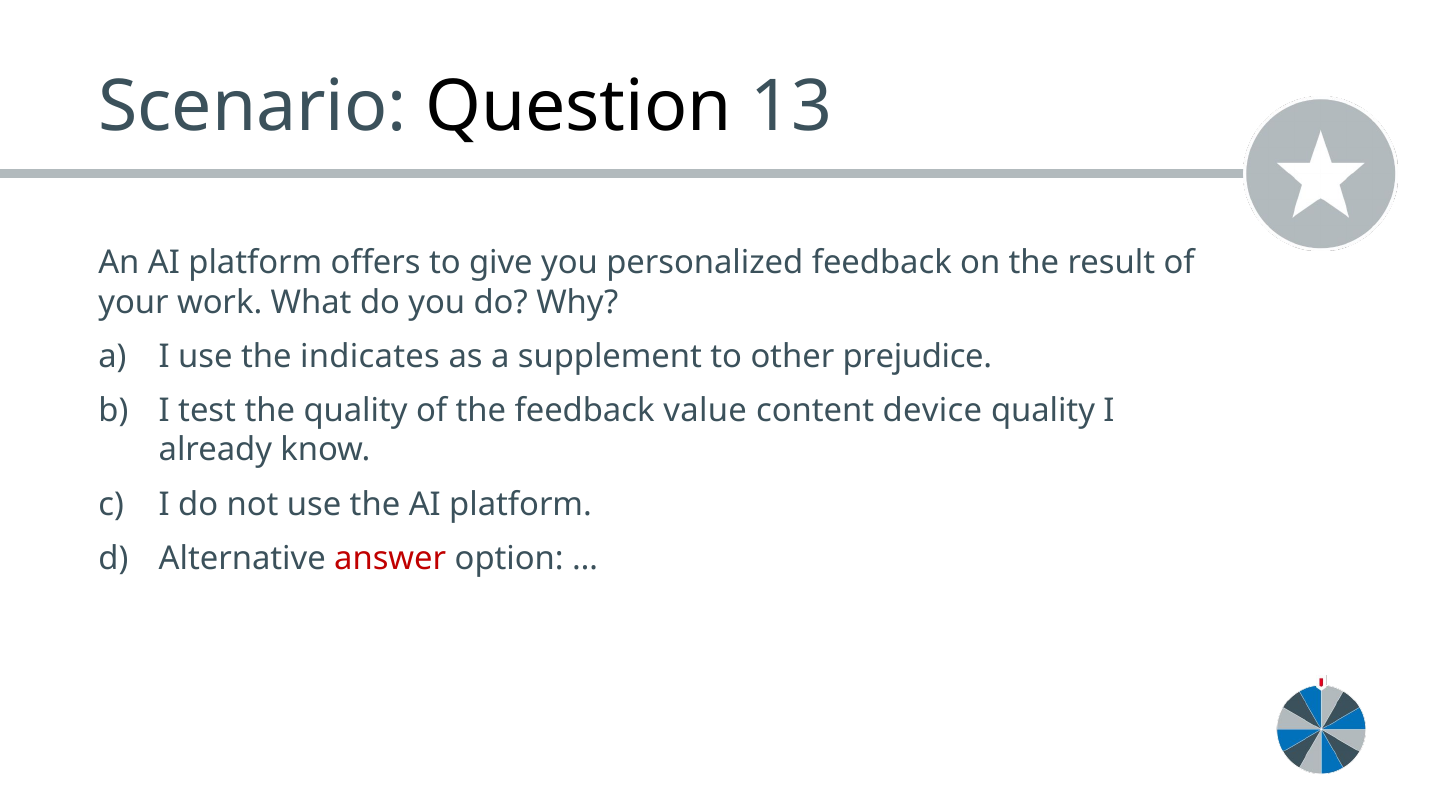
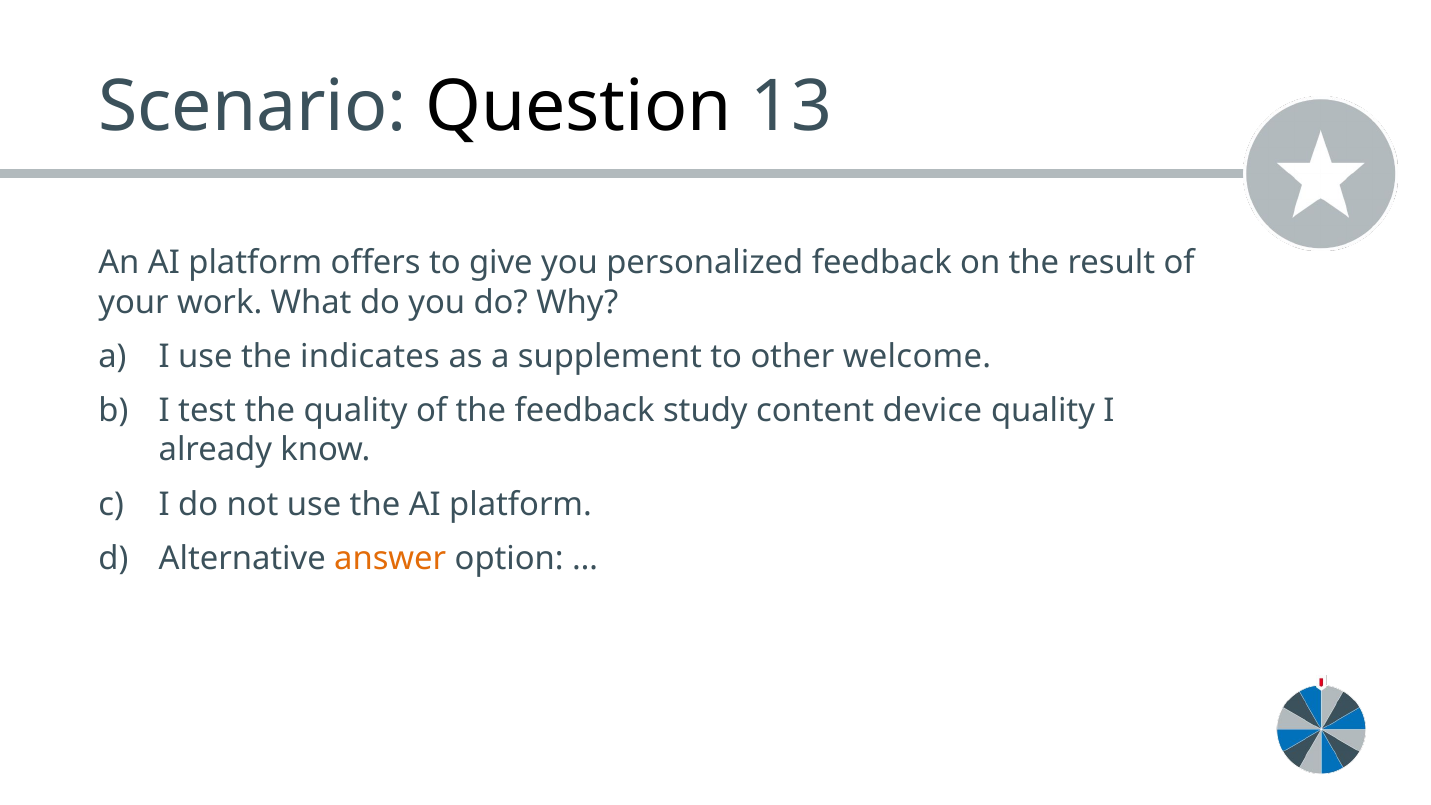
prejudice: prejudice -> welcome (917, 356)
value: value -> study (705, 411)
answer colour: red -> orange (390, 558)
